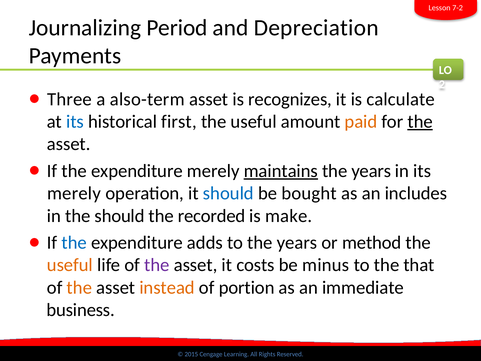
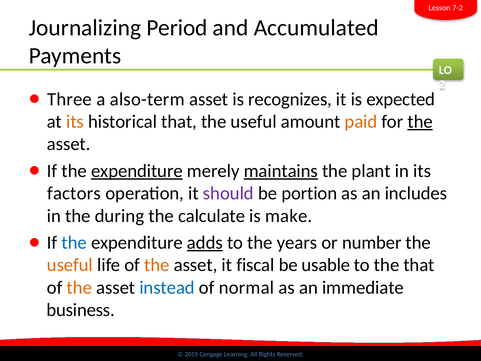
Depreciation: Depreciation -> Accumulated (316, 28)
calculate: calculate -> expected (401, 99)
its colour: blue -> orange (75, 122)
historical first: first -> that (179, 122)
expenditure underline: none -> present (137, 171)
years: years -> plant (371, 171)
merely: merely -> factors (74, 193)
should colour: blue -> purple (228, 193)
bought: bought -> portion (309, 193)
the should: should -> during (119, 216)
recorded: recorded -> calculate (212, 216)
adds underline: none -> present (205, 242)
method: method -> number (372, 242)
the colour: purple -> orange (157, 265)
costs: costs -> fiscal (255, 265)
minus: minus -> usable (326, 265)
instead colour: orange -> blue (167, 287)
portion: portion -> normal (246, 287)
